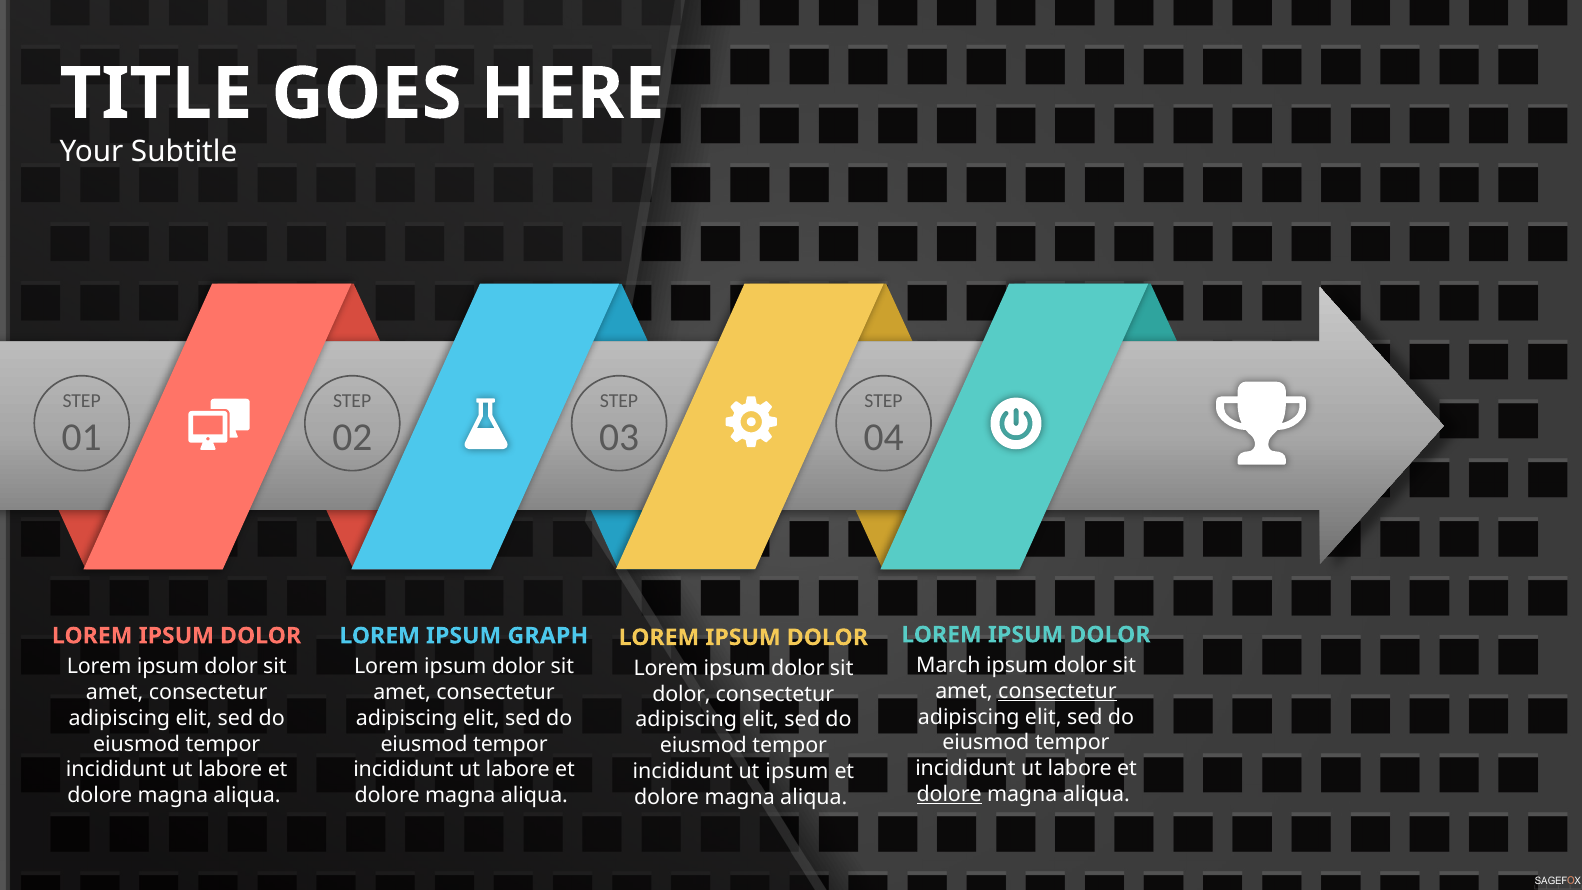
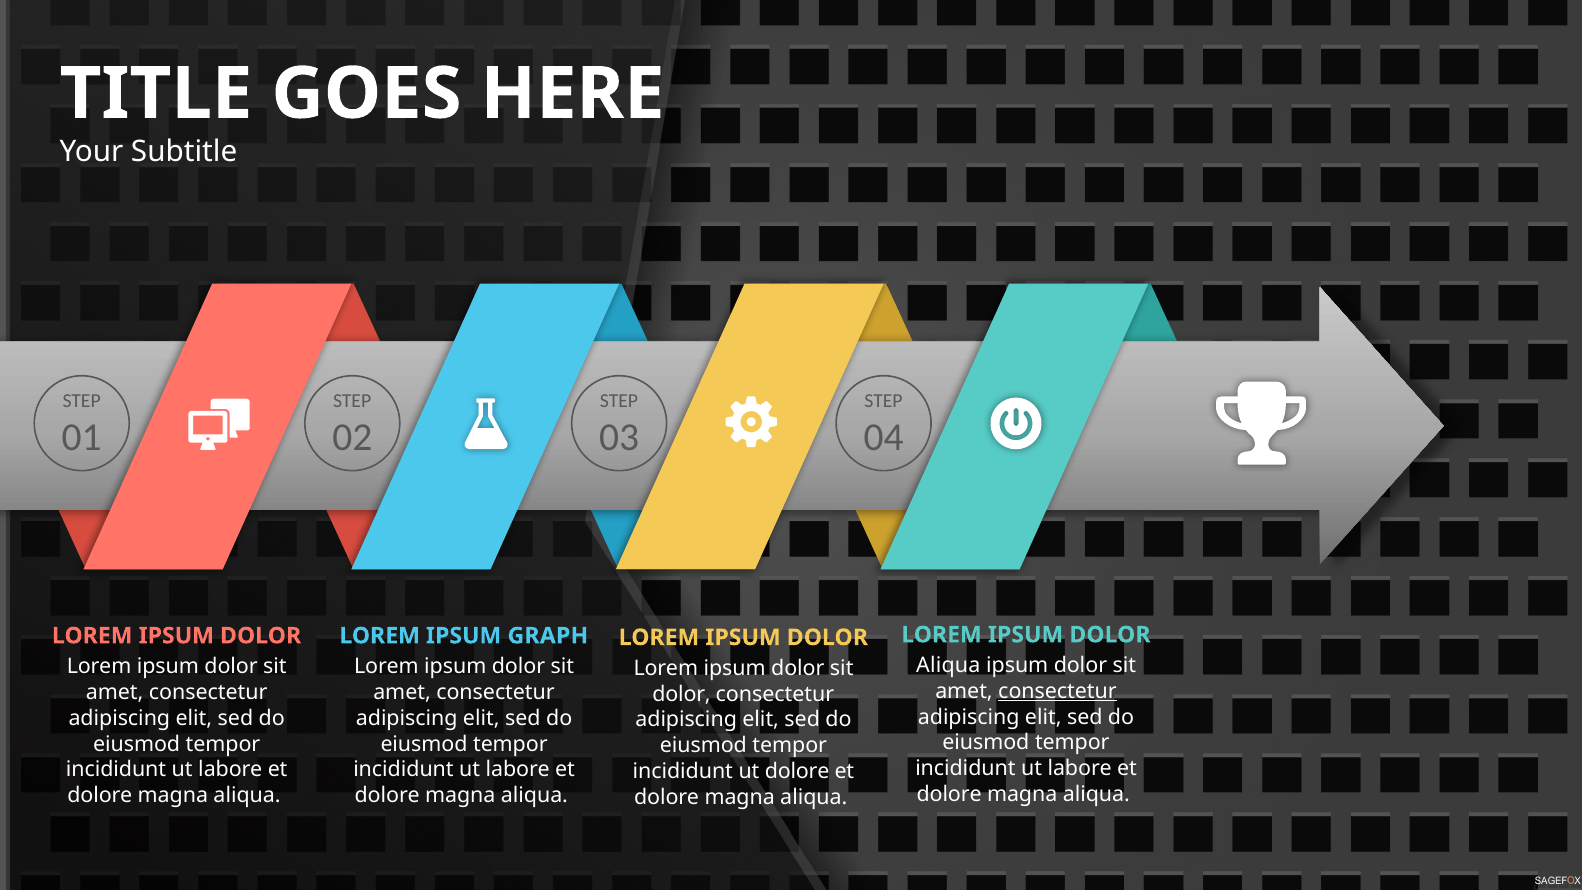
March: March -> Aliqua (948, 666)
ut ipsum: ipsum -> dolore (797, 771)
dolore underline: present -> none (949, 794)
